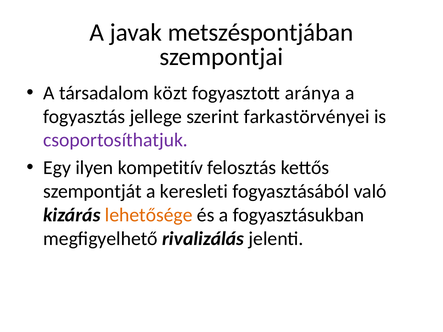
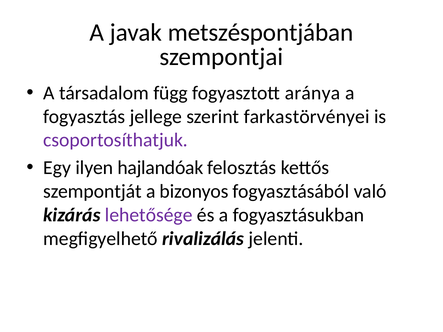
közt: közt -> függ (171, 93)
kompetitív: kompetitív -> hajlandóak (160, 168)
keresleti: keresleti -> bizonyos (194, 191)
lehetősége colour: orange -> purple (149, 215)
